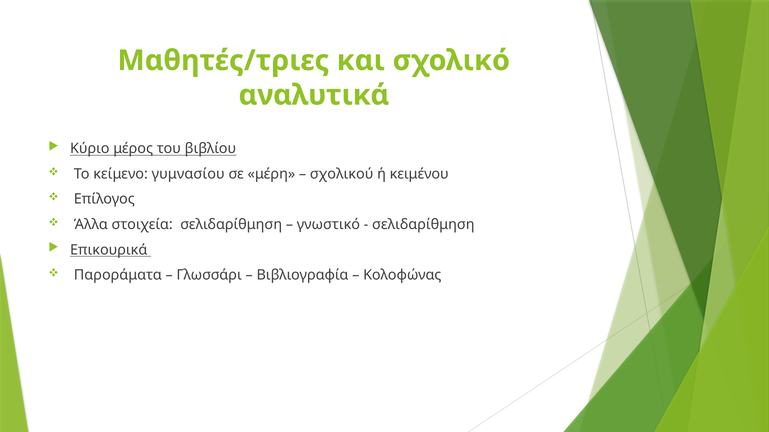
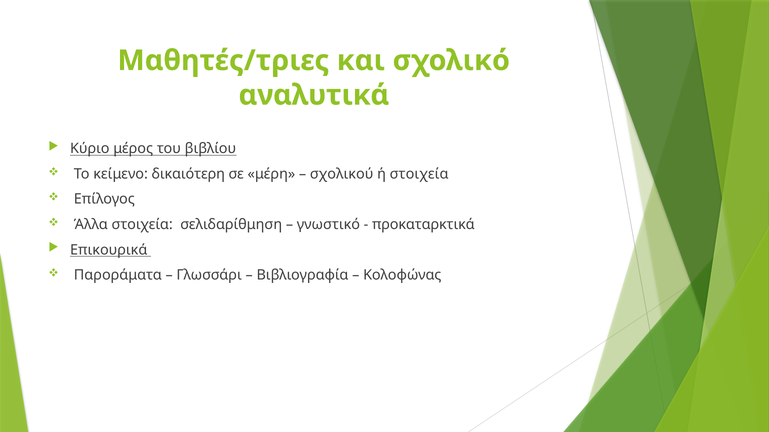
γυμνασίου: γυμνασίου -> δικαιότερη (188, 174)
ή κειμένου: κειμένου -> στοιχεία (419, 174)
σελιδαρίθμηση: σελιδαρίθμηση -> προκαταρκτικά (423, 225)
